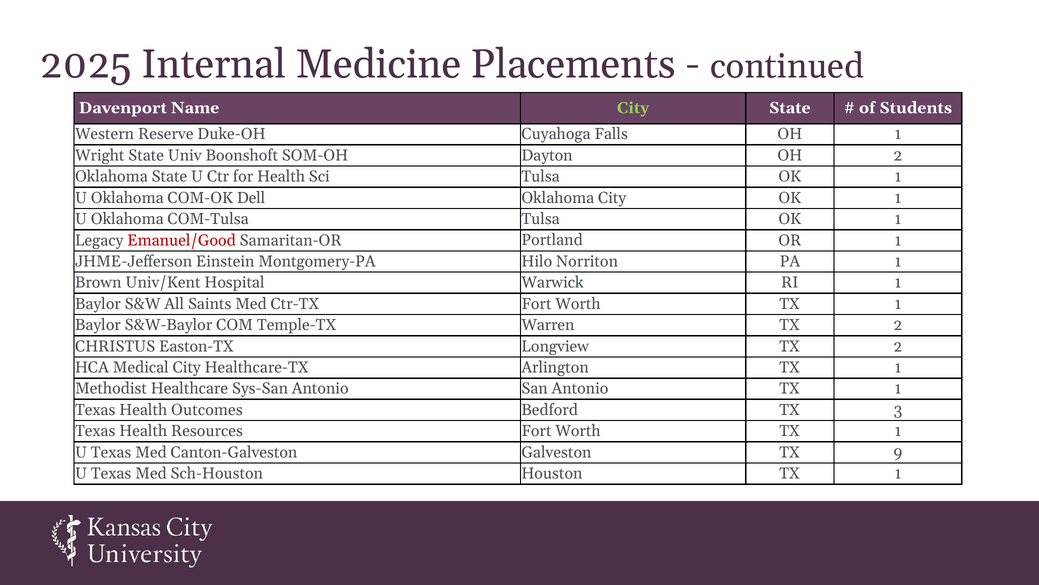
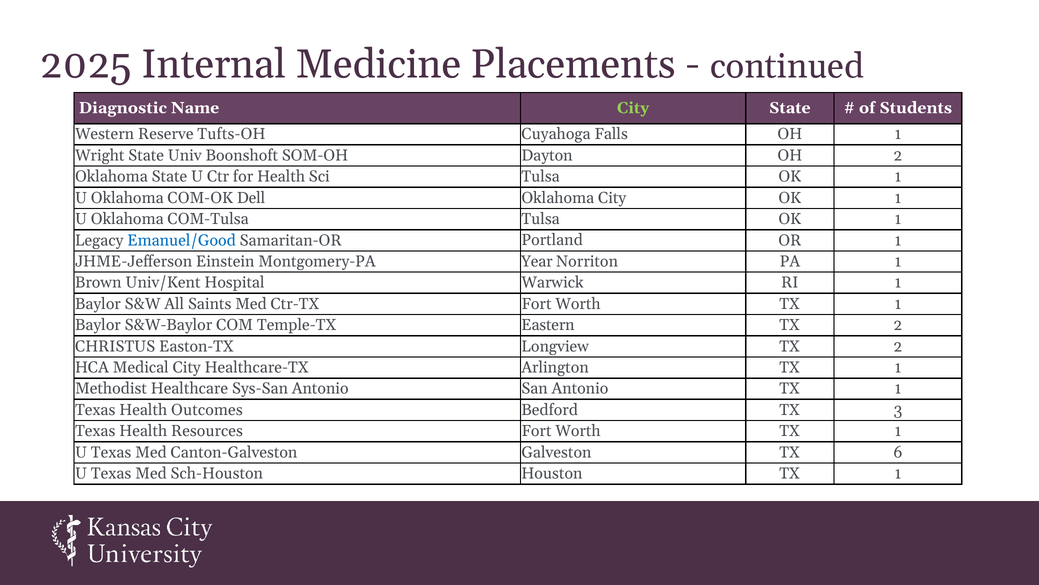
Davenport: Davenport -> Diagnostic (123, 108)
Duke-OH: Duke-OH -> Tufts-OH (231, 134)
Emanuel/Good colour: red -> blue (182, 240)
Hilo: Hilo -> Year (537, 261)
Warren: Warren -> Eastern (548, 325)
9: 9 -> 6 (898, 452)
